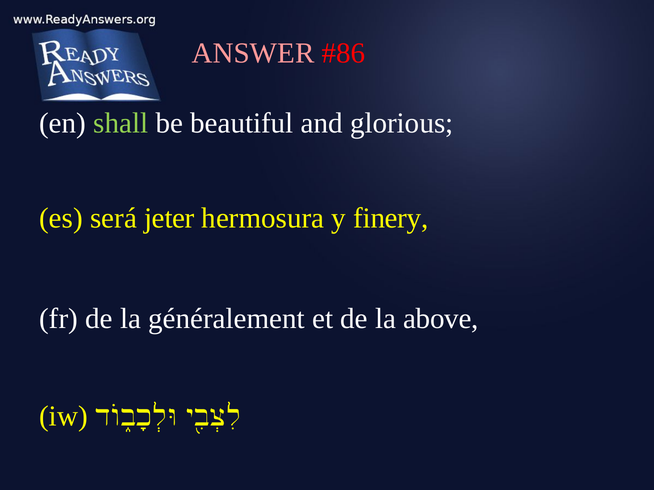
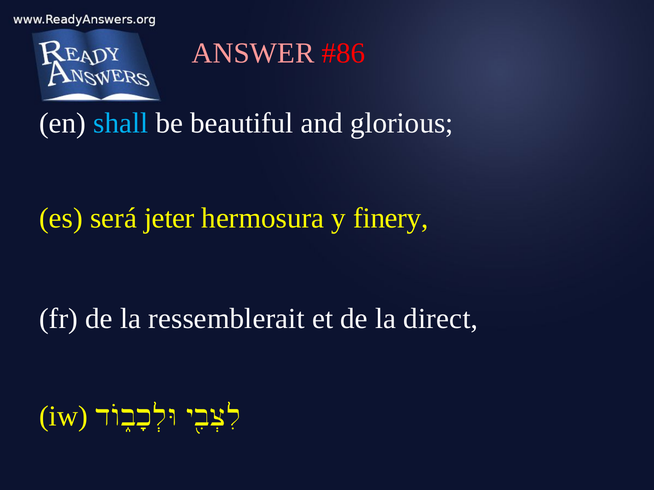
shall colour: light green -> light blue (121, 123)
généralement: généralement -> ressemblerait (226, 319)
above: above -> direct (441, 319)
